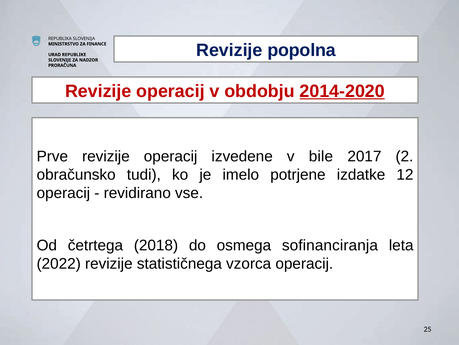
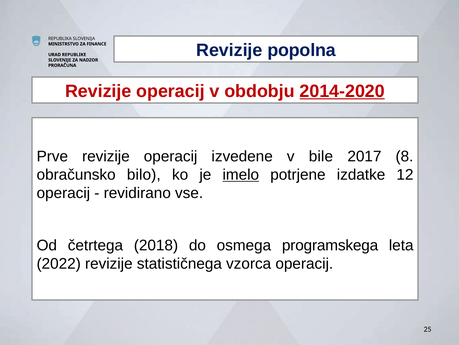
2: 2 -> 8 (404, 156)
tudi: tudi -> bilo (144, 174)
imelo underline: none -> present (241, 174)
sofinanciranja: sofinanciranja -> programskega (330, 245)
